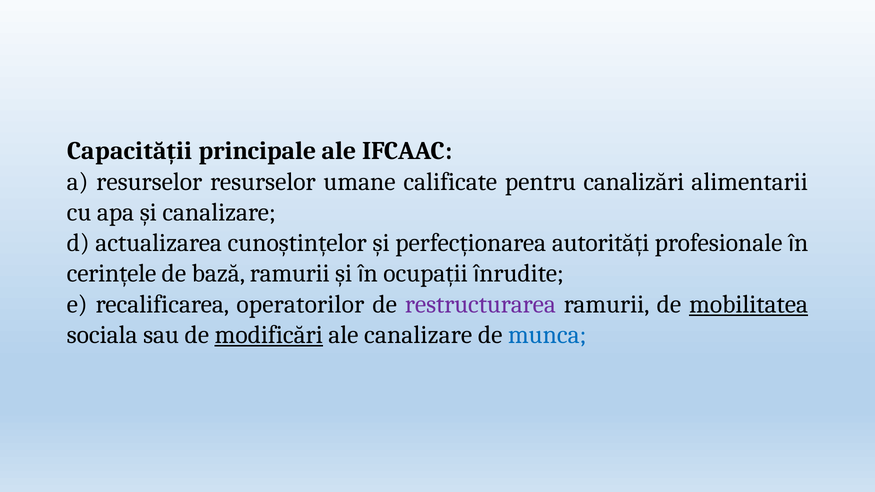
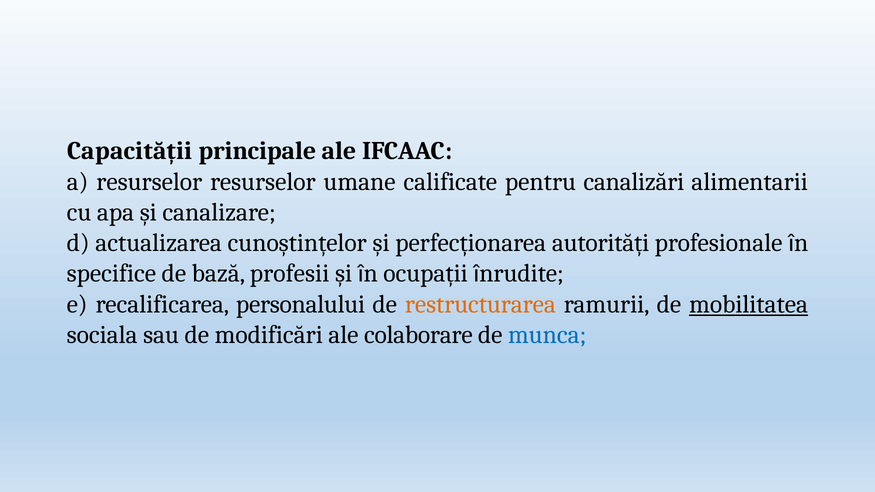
cerințele: cerințele -> specifice (111, 274)
bază ramurii: ramurii -> profesii (290, 274)
operatorilor: operatorilor -> personalului (301, 304)
restructurarea colour: purple -> orange (480, 304)
modificări underline: present -> none (269, 335)
ale canalizare: canalizare -> colaborare (418, 335)
